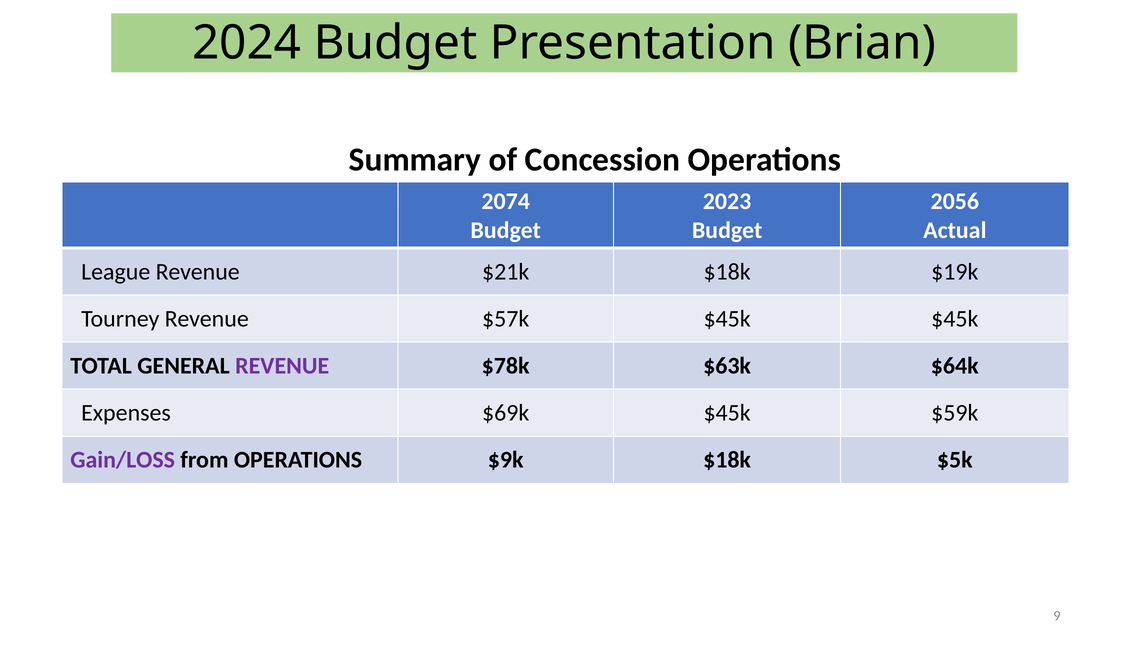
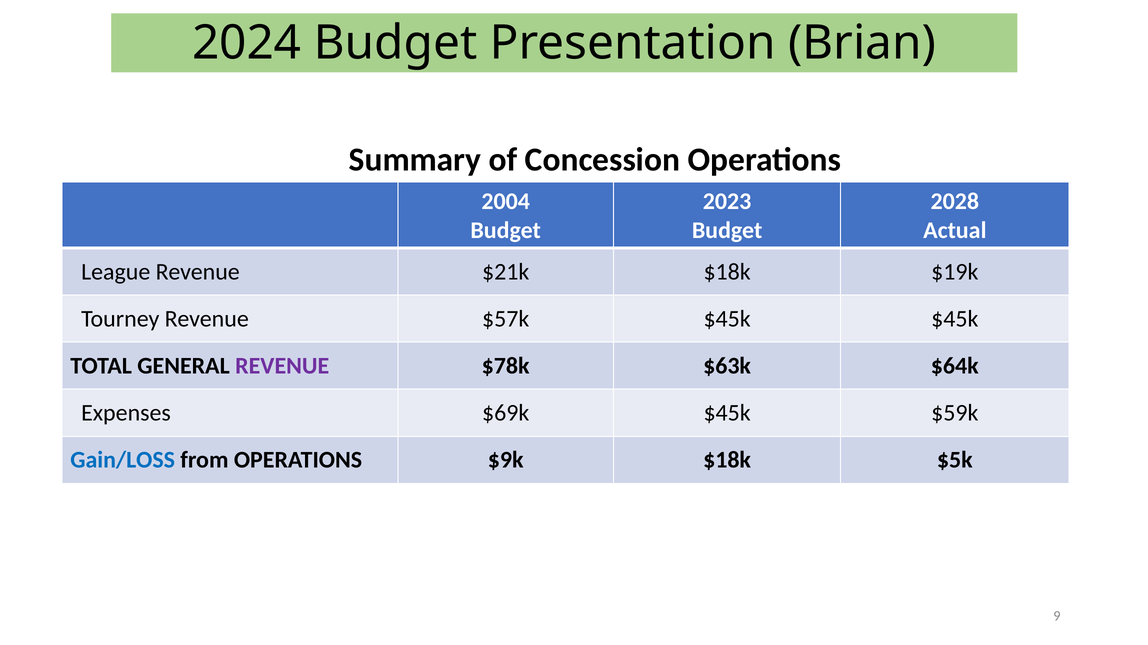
2074: 2074 -> 2004 (506, 202)
2056: 2056 -> 2028 (955, 202)
Gain/LOSS colour: purple -> blue (123, 461)
